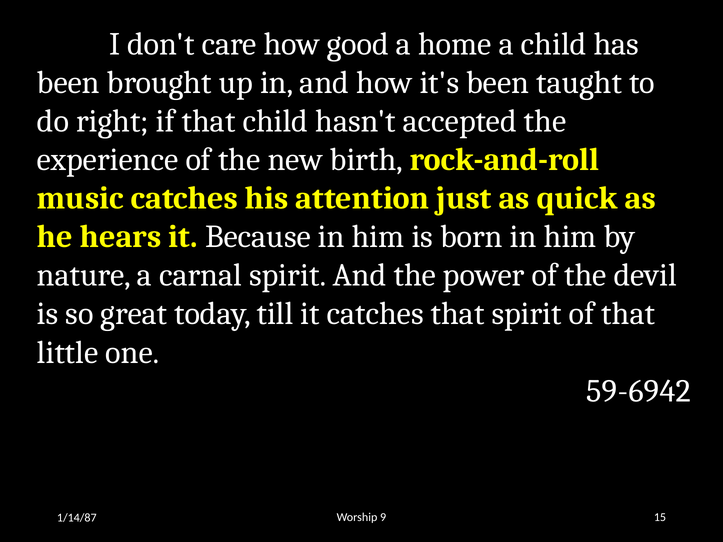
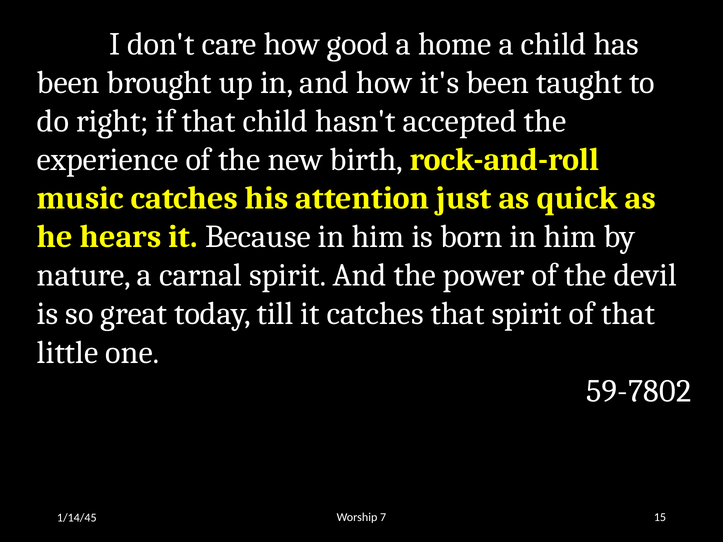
59-6942: 59-6942 -> 59-7802 (639, 391)
9: 9 -> 7 (383, 518)
1/14/87: 1/14/87 -> 1/14/45 (77, 518)
